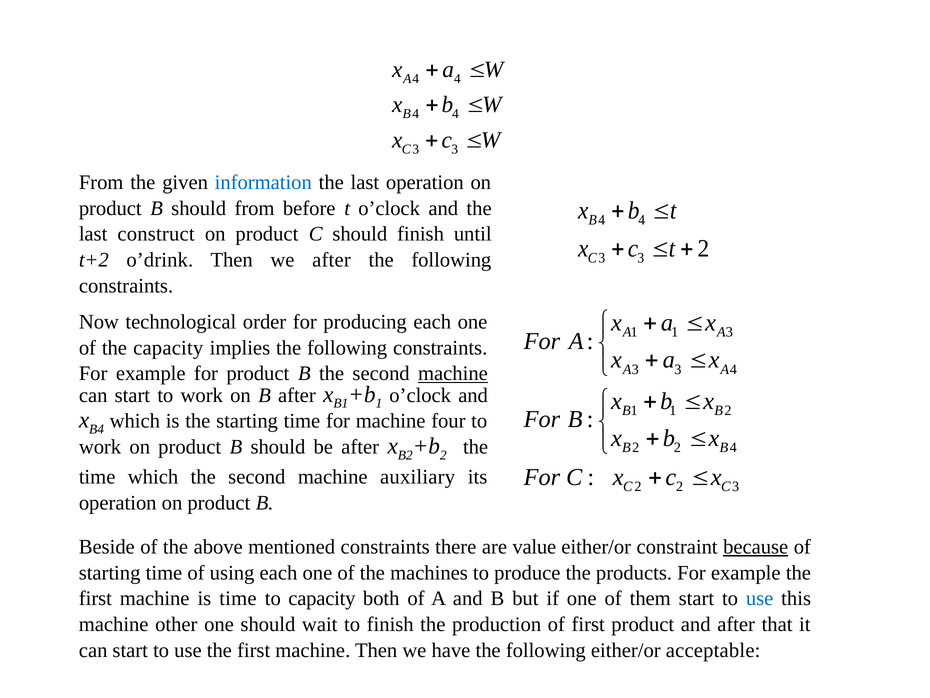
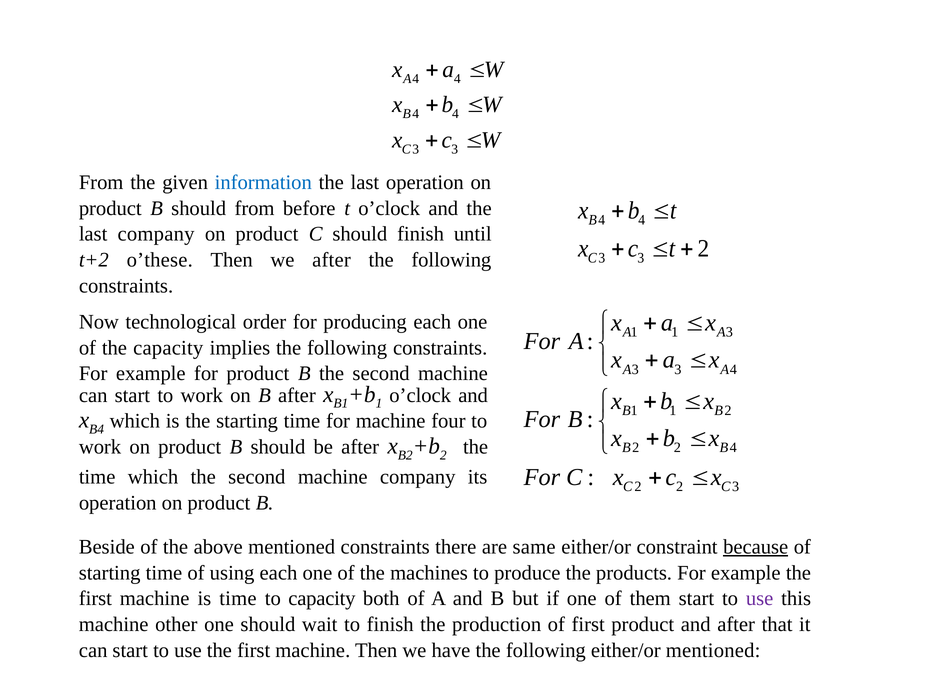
last construct: construct -> company (156, 234)
o’drink: o’drink -> o’these (160, 260)
machine underline: present -> none (453, 373)
machine auxiliary: auxiliary -> company (418, 477)
value: value -> same (534, 546)
use colour: blue -> purple (760, 598)
either/or acceptable: acceptable -> mentioned (713, 650)
